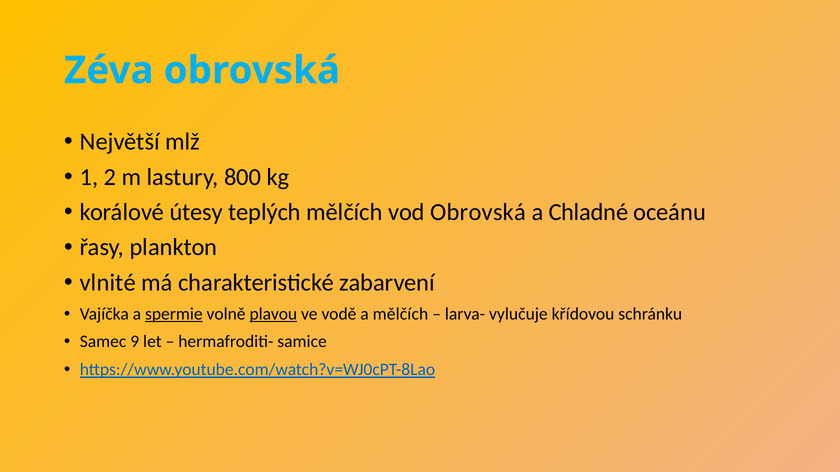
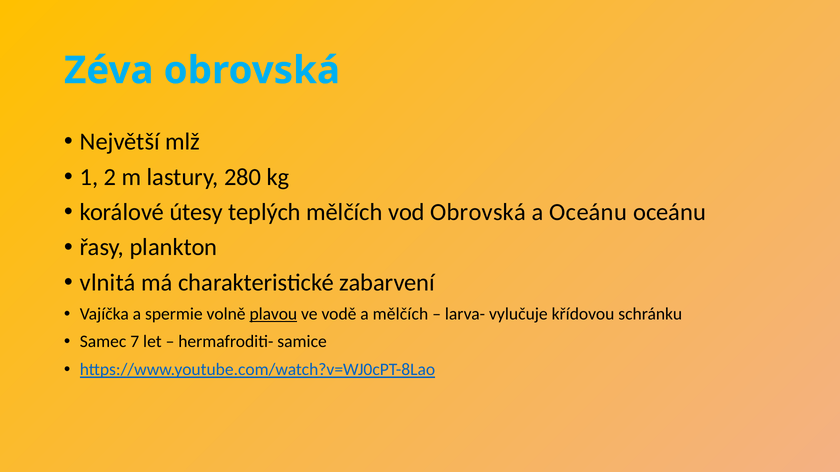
800: 800 -> 280 (243, 177)
a Chladné: Chladné -> Oceánu (588, 212)
vlnité: vlnité -> vlnitá (108, 283)
spermie underline: present -> none (174, 314)
9: 9 -> 7 (135, 342)
